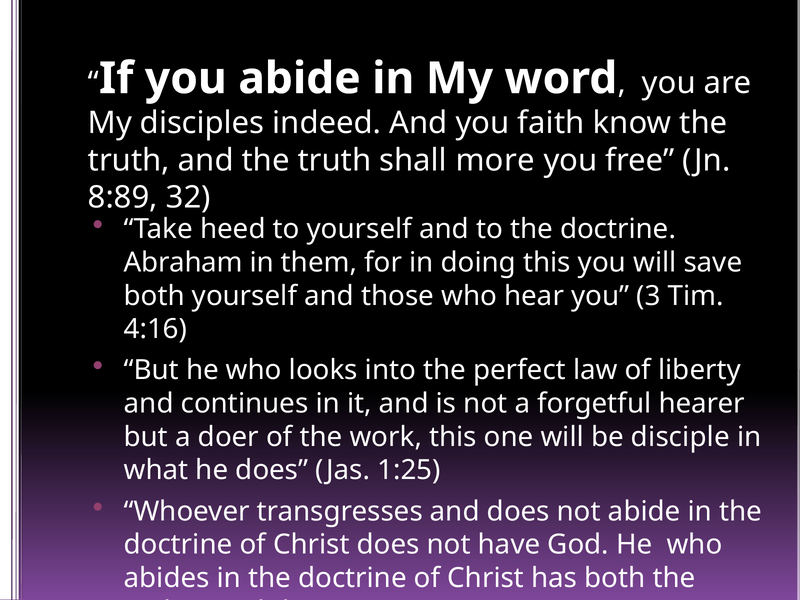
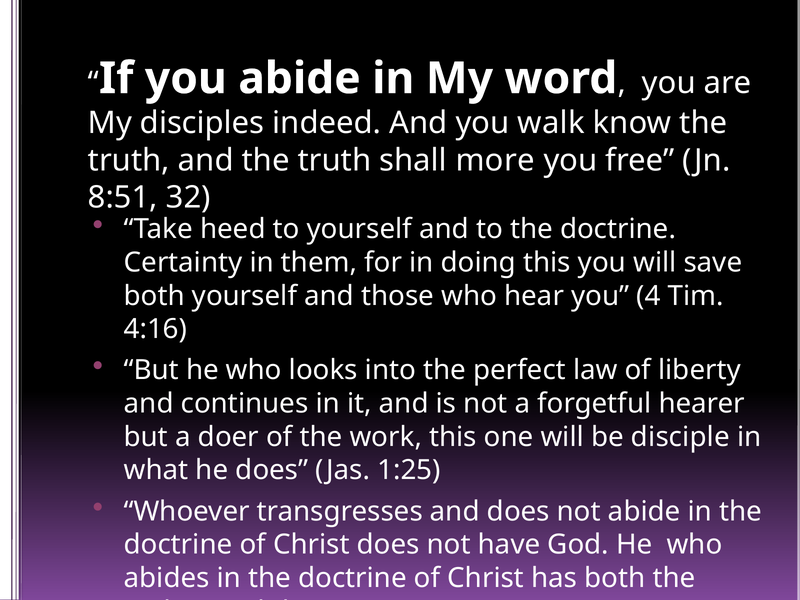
faith: faith -> walk (551, 123)
8:89: 8:89 -> 8:51 (123, 198)
Abraham: Abraham -> Certainty (183, 263)
3: 3 -> 4 (649, 296)
